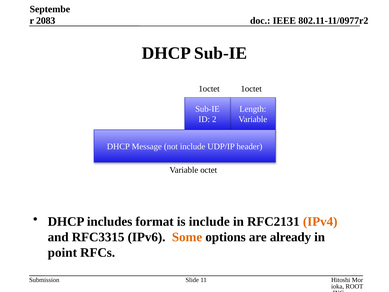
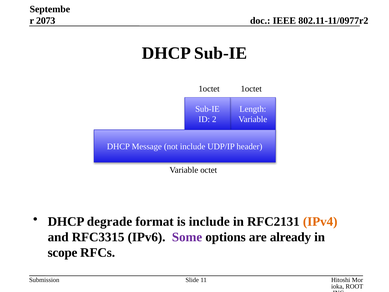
2083: 2083 -> 2073 (46, 21)
includes: includes -> degrade (110, 221)
Some colour: orange -> purple (187, 237)
point: point -> scope (62, 252)
